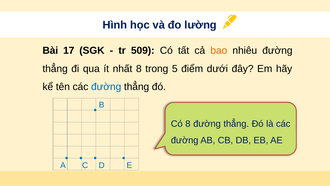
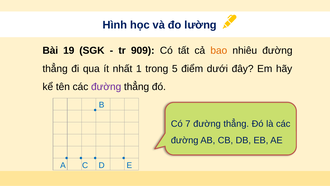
17: 17 -> 19 (69, 50)
509: 509 -> 909 (143, 50)
nhất 8: 8 -> 1 (139, 69)
đường colour: blue -> purple (106, 87)
Có 8: 8 -> 7 (188, 124)
